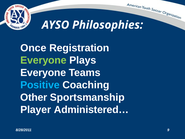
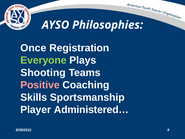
Everyone: Everyone -> Shooting (43, 73)
Positive colour: light blue -> pink (40, 85)
Other: Other -> Skills (34, 97)
